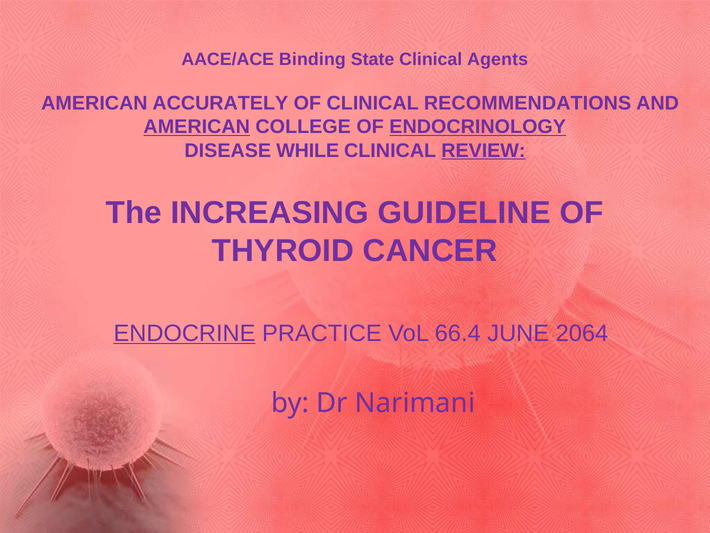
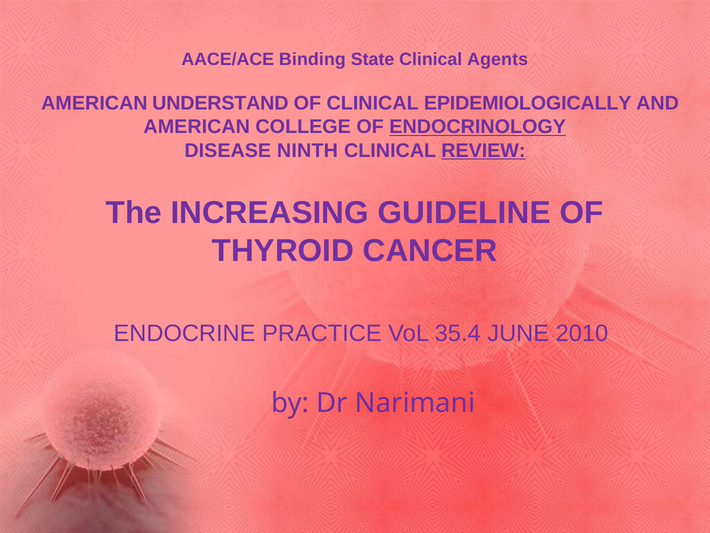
ACCURATELY: ACCURATELY -> UNDERSTAND (220, 103)
RECOMMENDATIONS: RECOMMENDATIONS -> EPIDEMIOLOGICALLY (528, 103)
AMERICAN underline: present -> none (197, 127)
WHILE: WHILE -> NINTH (307, 150)
ENDOCRINE underline: present -> none (185, 333)
66.4: 66.4 -> 35.4 (458, 333)
2064: 2064 -> 2010 (582, 333)
